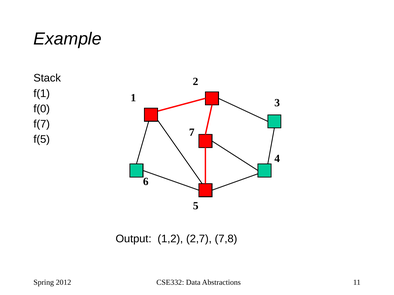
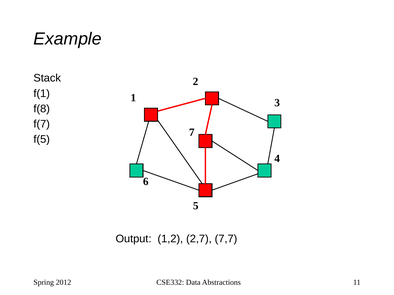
f(0: f(0 -> f(8 (42, 109)
7,8: 7,8 -> 7,7 (226, 239)
